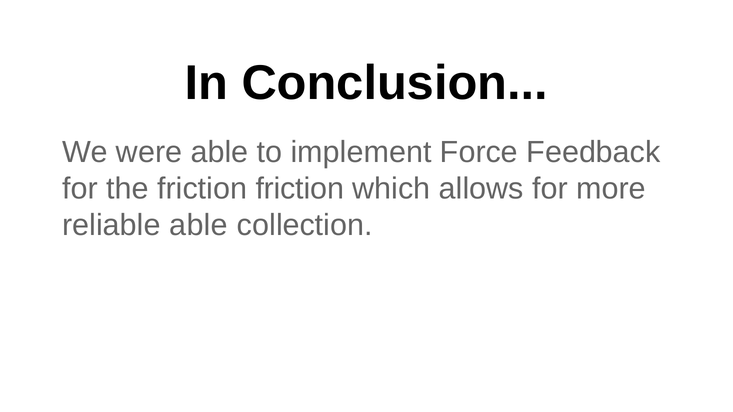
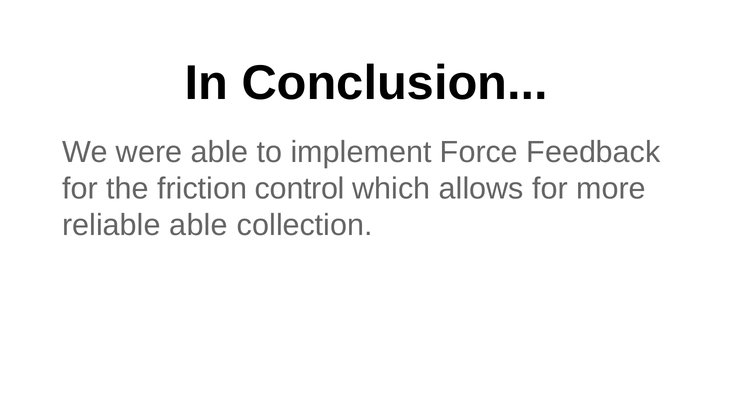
friction friction: friction -> control (300, 189)
